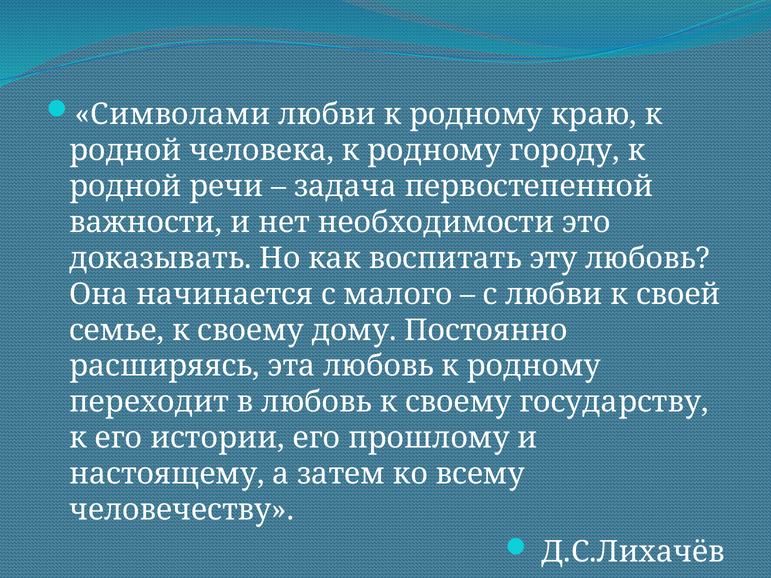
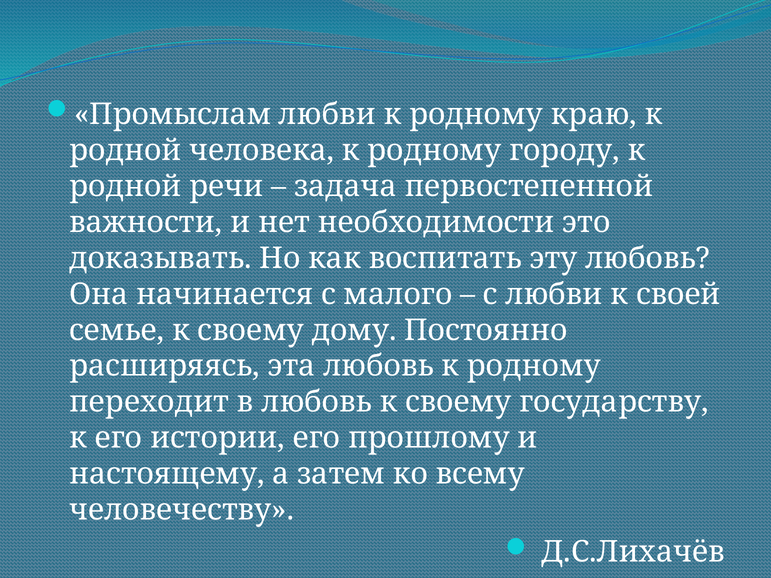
Символами: Символами -> Промыслам (173, 114)
